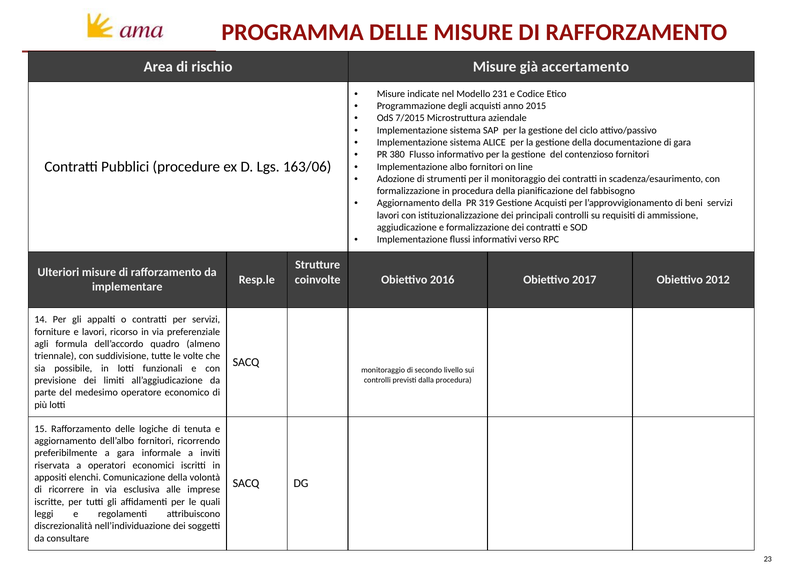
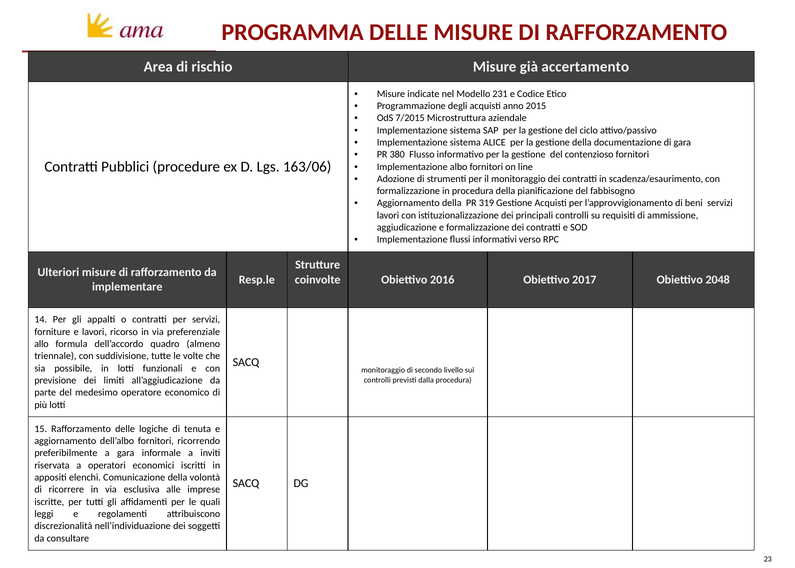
2012: 2012 -> 2048 (718, 280)
agli: agli -> allo (41, 344)
